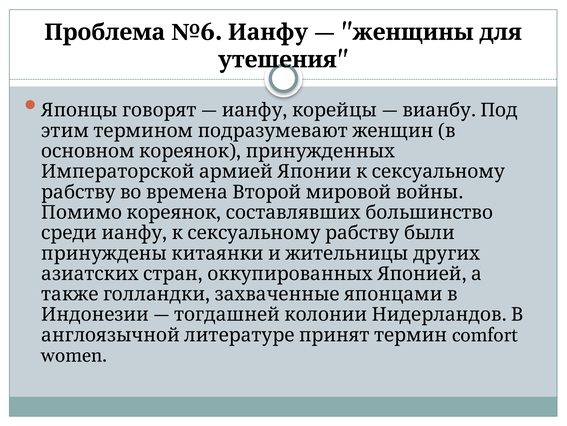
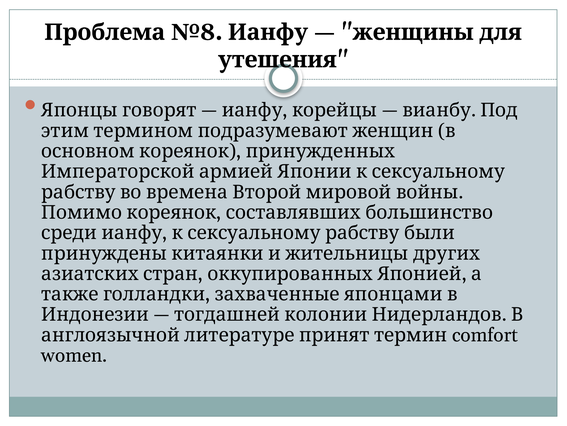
№6: №6 -> №8 (197, 32)
